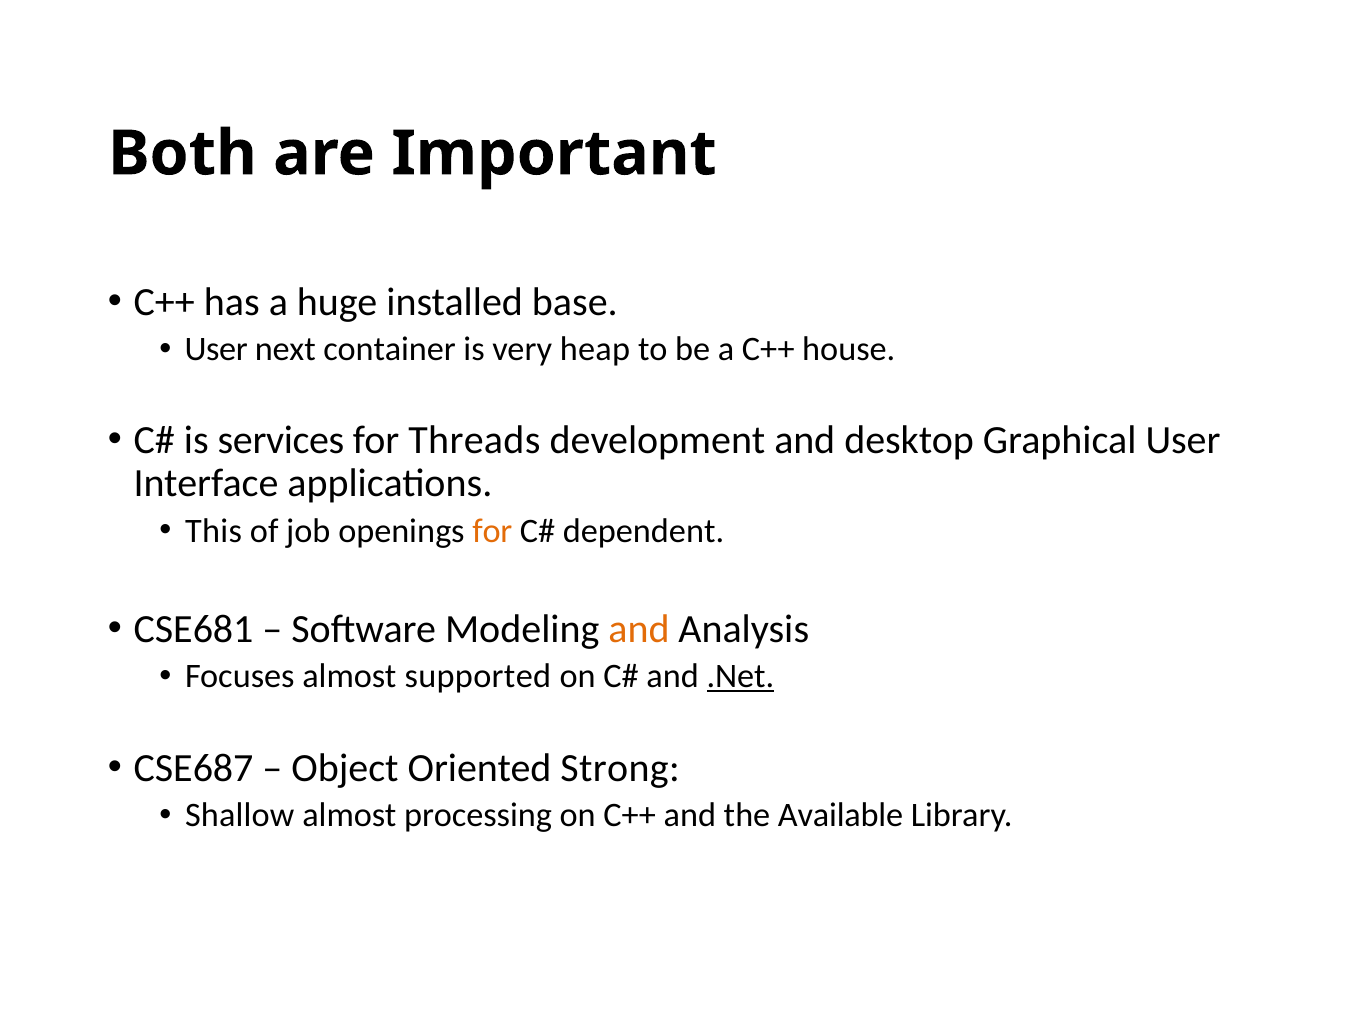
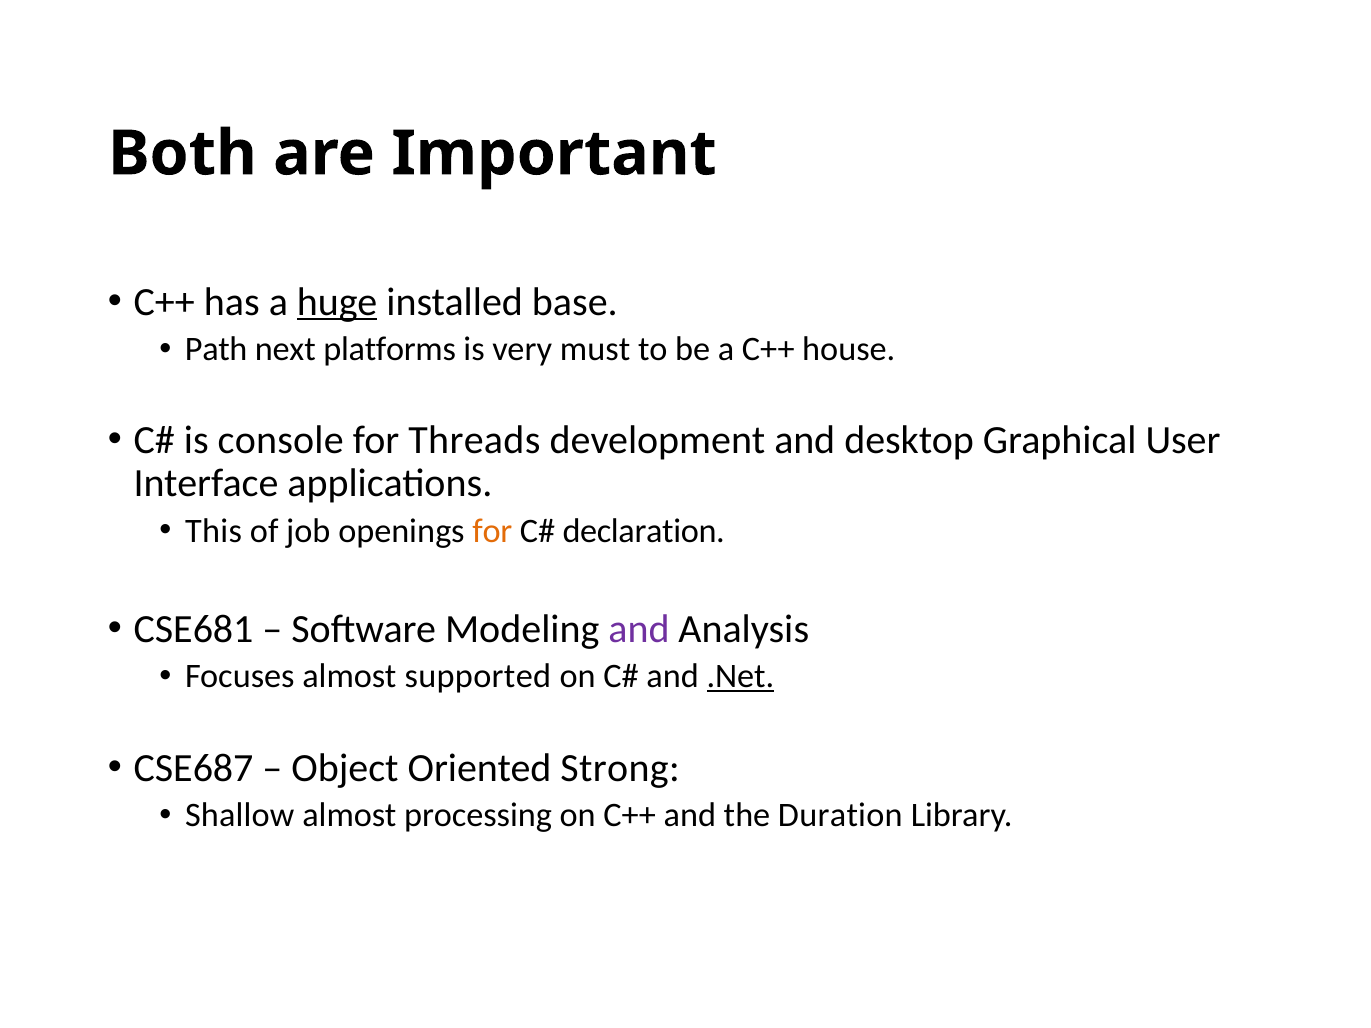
huge underline: none -> present (337, 302)
User: User -> Path (216, 349)
container: container -> platforms (390, 349)
heap: heap -> must (595, 349)
services: services -> console (281, 441)
dependent: dependent -> declaration (644, 531)
and colour: orange -> purple (639, 629)
Available: Available -> Duration (840, 815)
